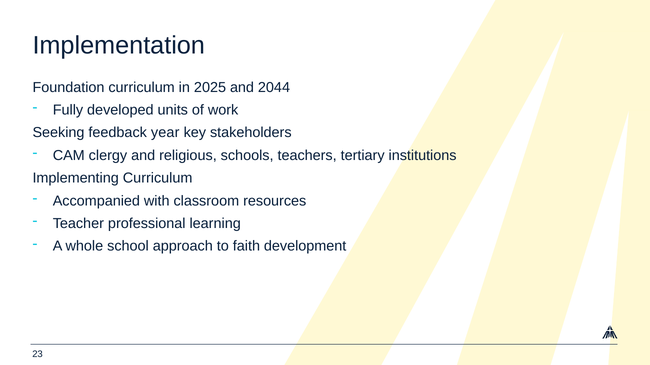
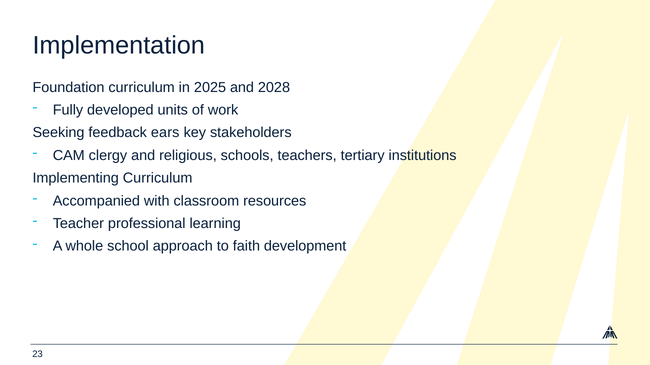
2044: 2044 -> 2028 (274, 87)
year: year -> ears (165, 133)
